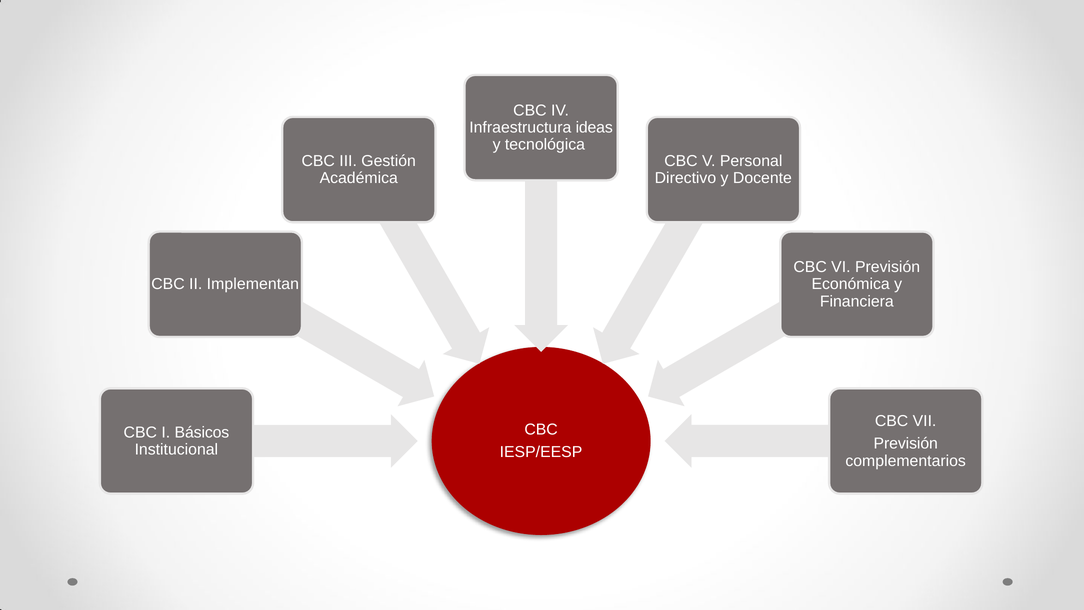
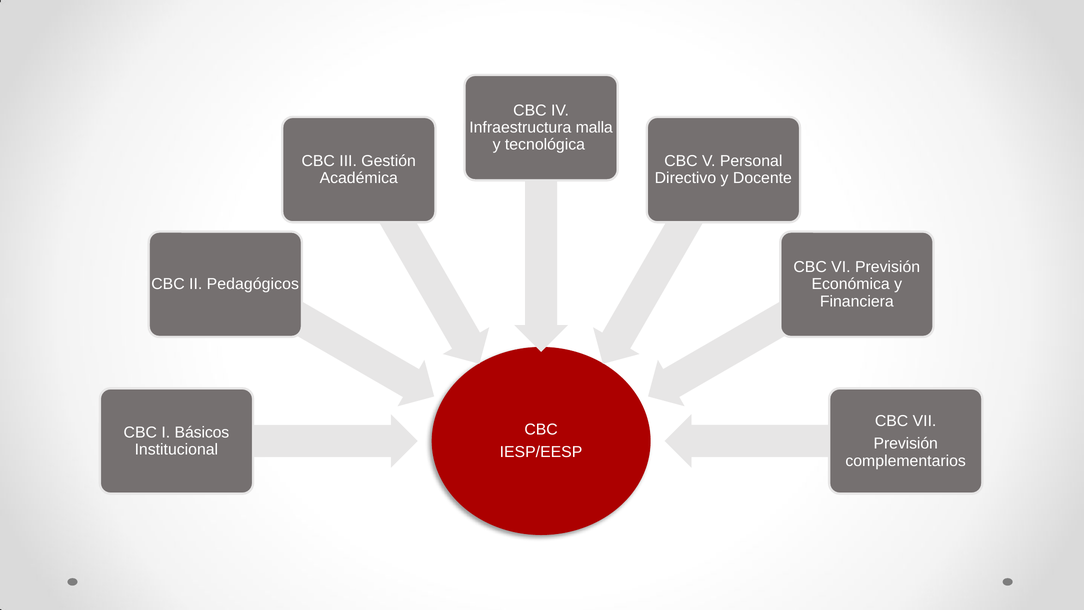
ideas: ideas -> malla (594, 127)
Implementan: Implementan -> Pedagógicos (253, 284)
